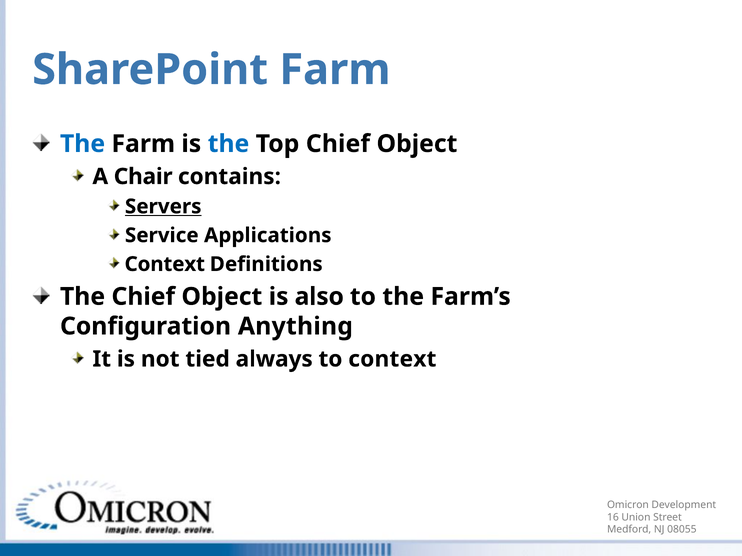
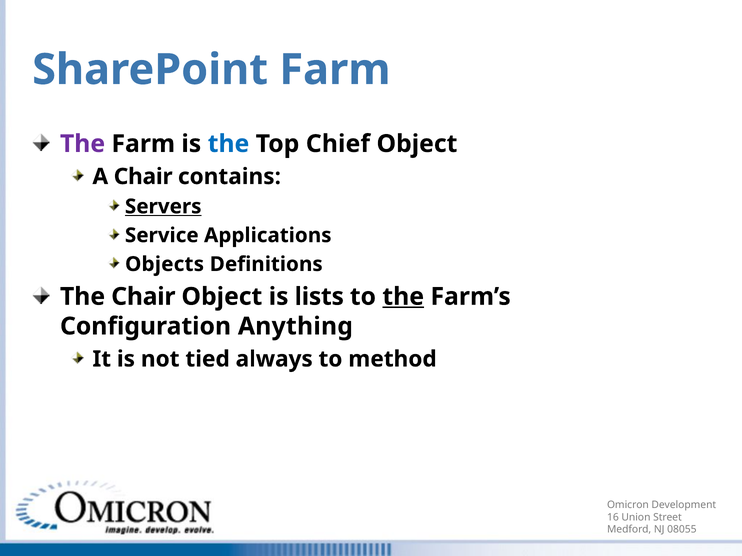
The colour: blue -> purple (83, 144)
Context: Context -> Objects (165, 264)
The Chief: Chief -> Chair (143, 297)
also: also -> lists (319, 297)
the underline: none -> present (403, 297)
to context: context -> method (392, 359)
